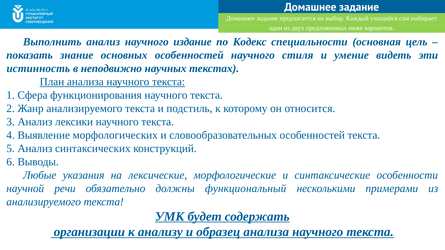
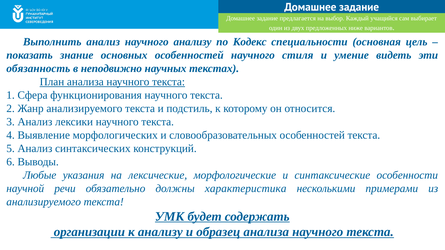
научного издание: издание -> анализу (193, 42)
истинность: истинность -> обязанность (38, 69)
функциональный: функциональный -> характеристика (246, 189)
